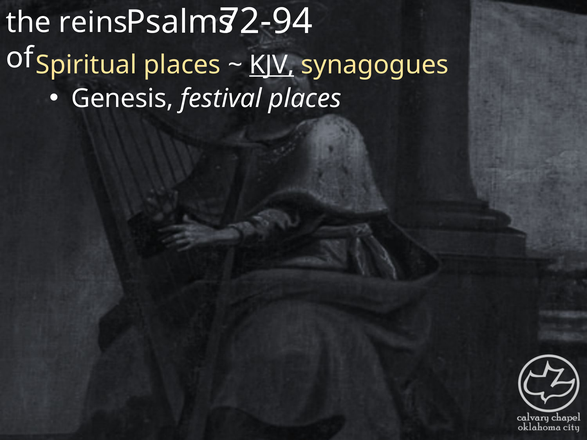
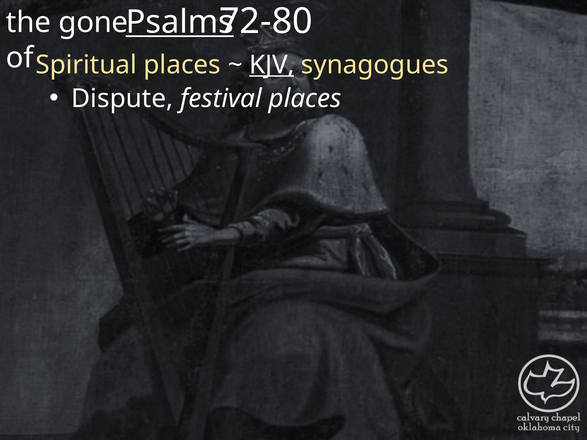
72-94: 72-94 -> 72-80 (266, 21)
Psalms underline: none -> present (180, 22)
reins: reins -> gone (93, 23)
Genesis: Genesis -> Dispute (122, 99)
